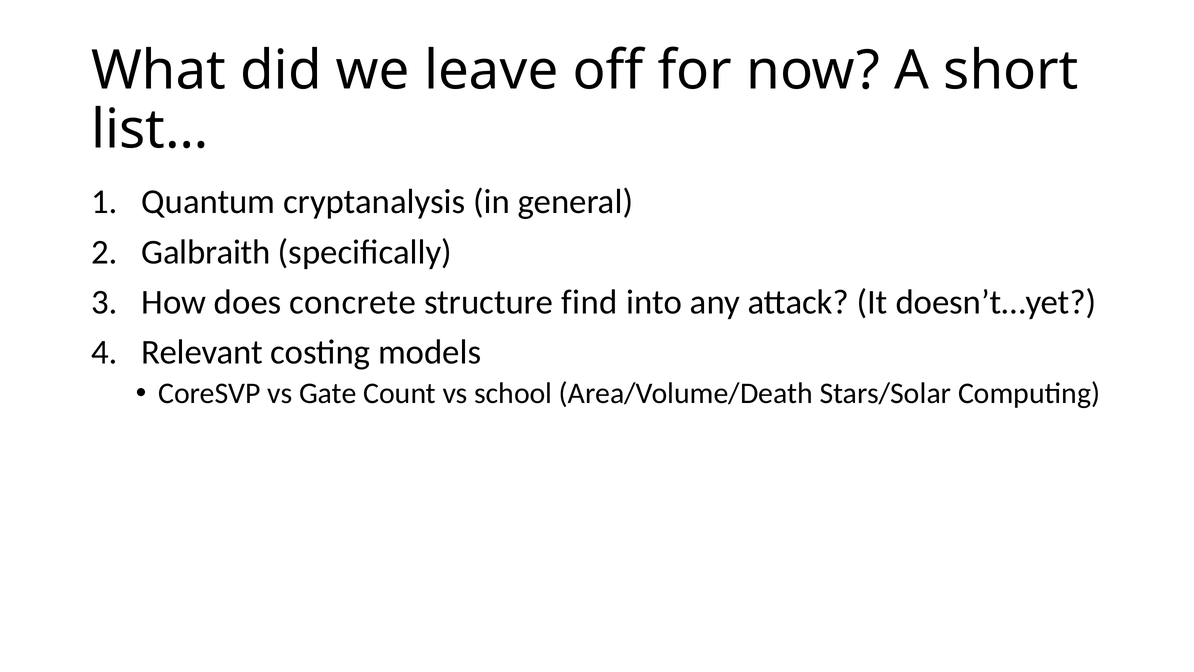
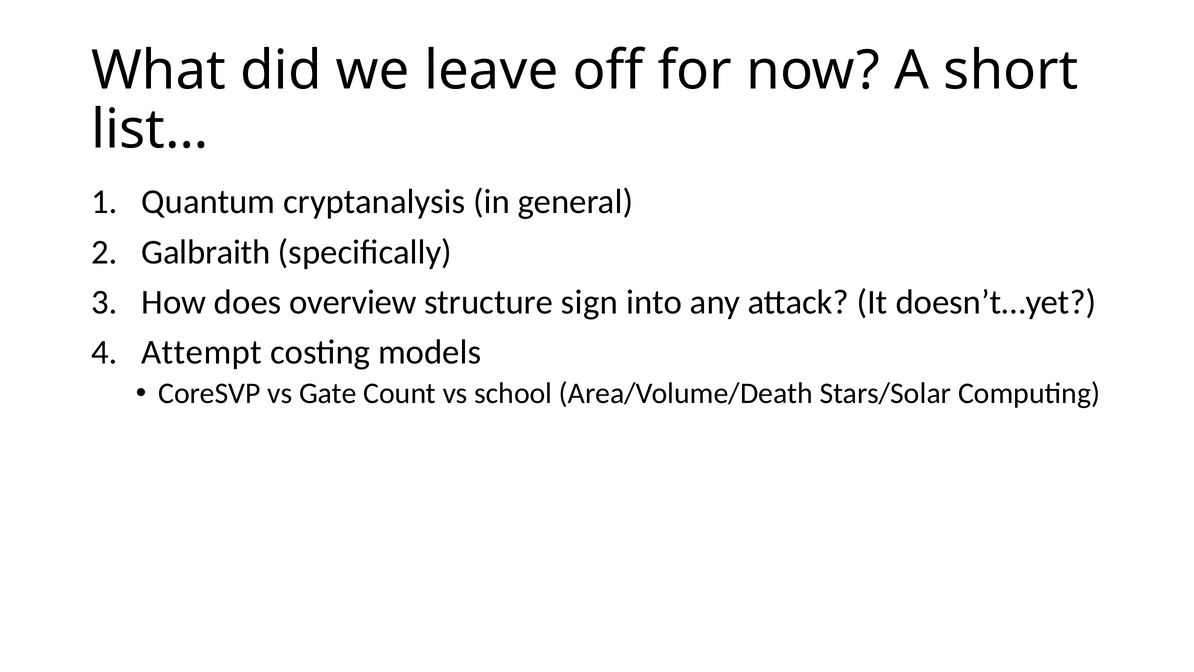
concrete: concrete -> overview (353, 302)
find: find -> sign (590, 302)
Relevant: Relevant -> Attempt (202, 352)
